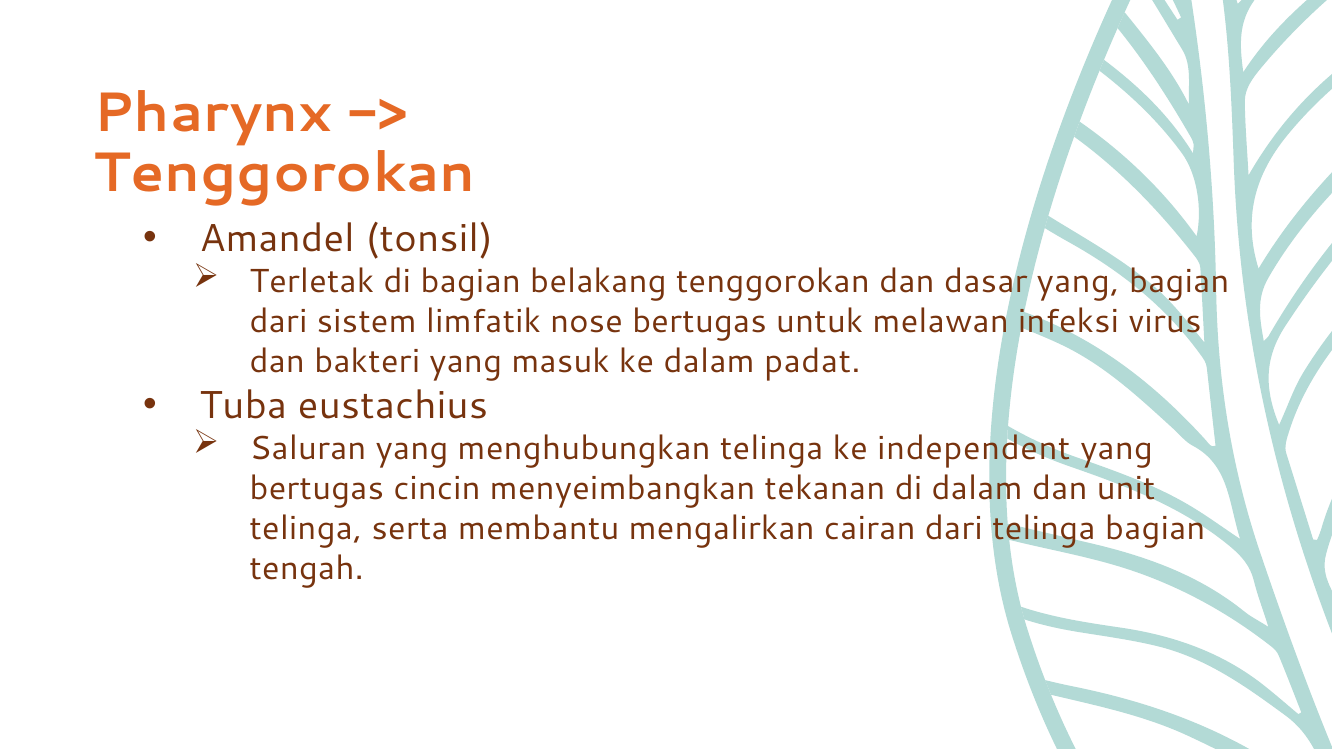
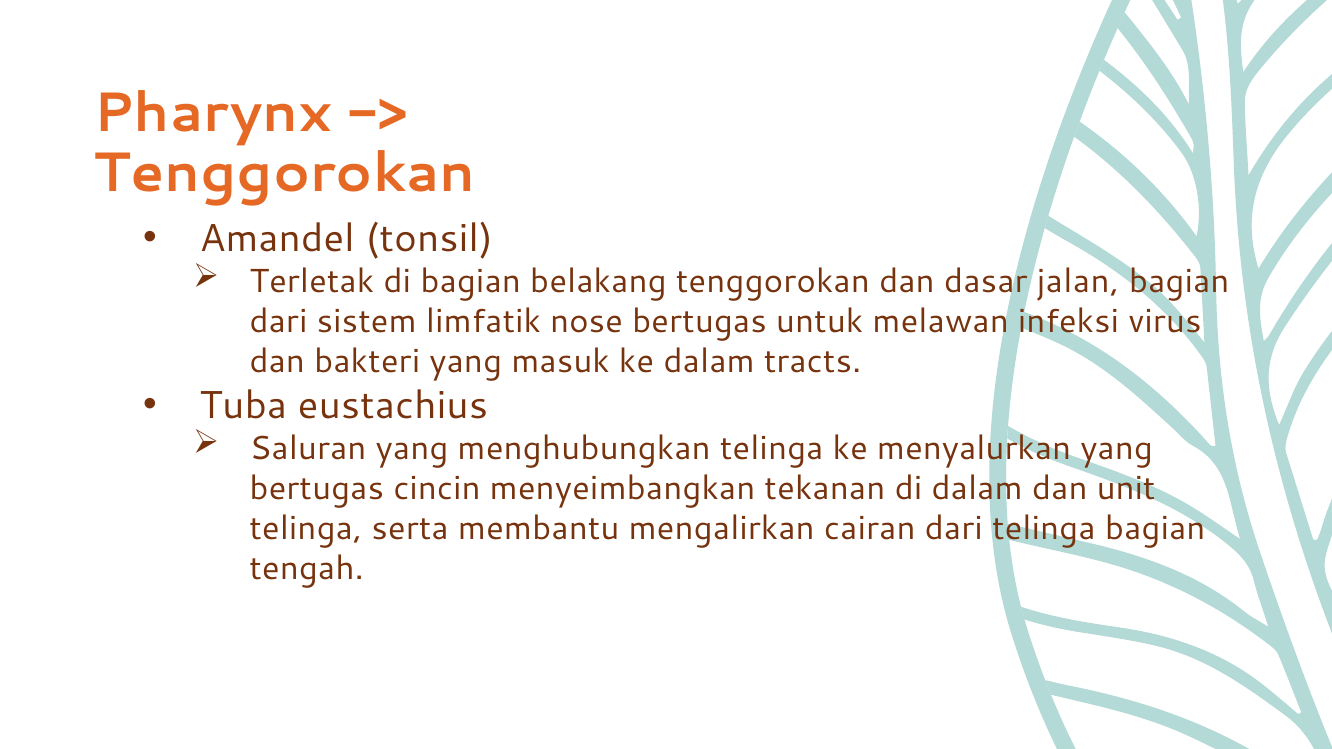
dasar yang: yang -> jalan (1078, 282)
padat: padat -> tracts (813, 362)
independent: independent -> menyalurkan (974, 448)
